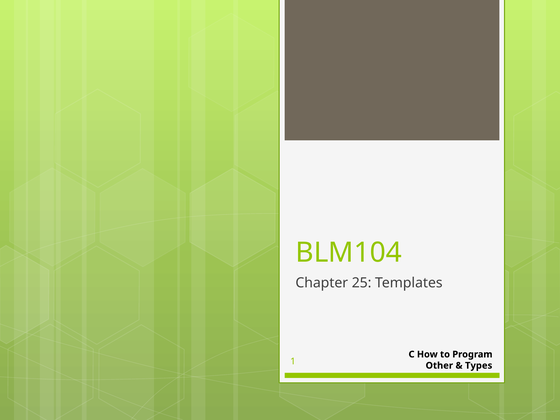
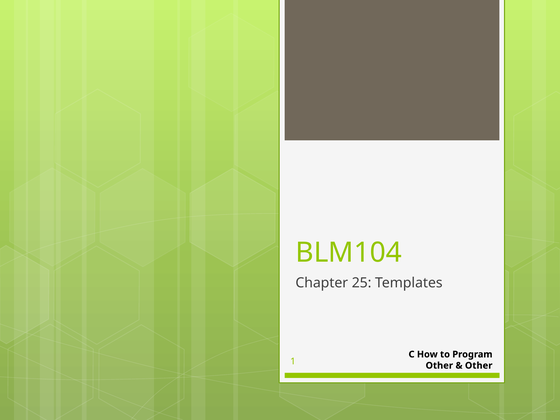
Types: Types -> Other (479, 366)
